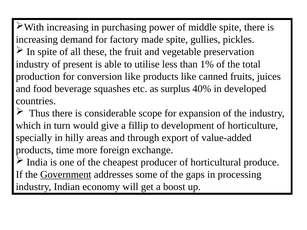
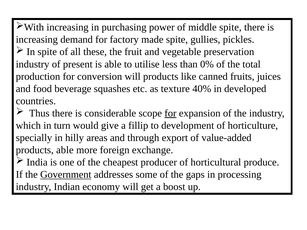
1%: 1% -> 0% (207, 64)
conversion like: like -> will (133, 76)
surplus: surplus -> texture (175, 89)
for underline: none -> present (170, 113)
products time: time -> able (65, 150)
